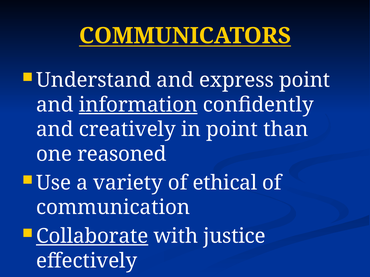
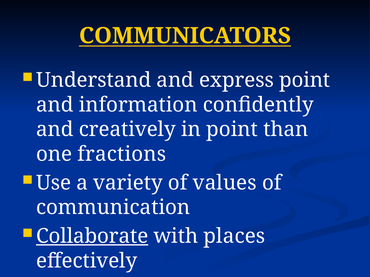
information underline: present -> none (138, 105)
reasoned: reasoned -> fractions (122, 154)
ethical: ethical -> values (225, 183)
justice: justice -> places (234, 237)
